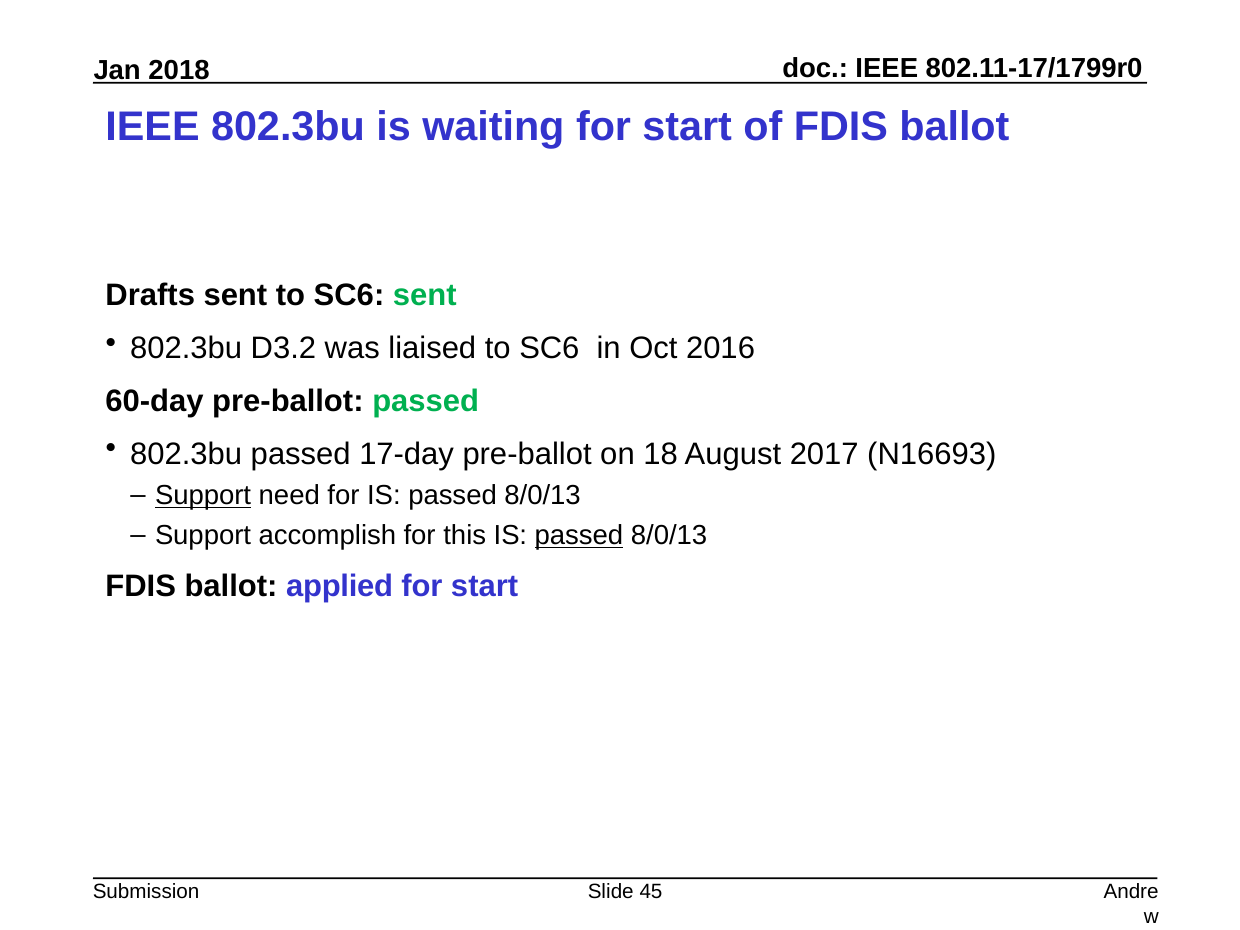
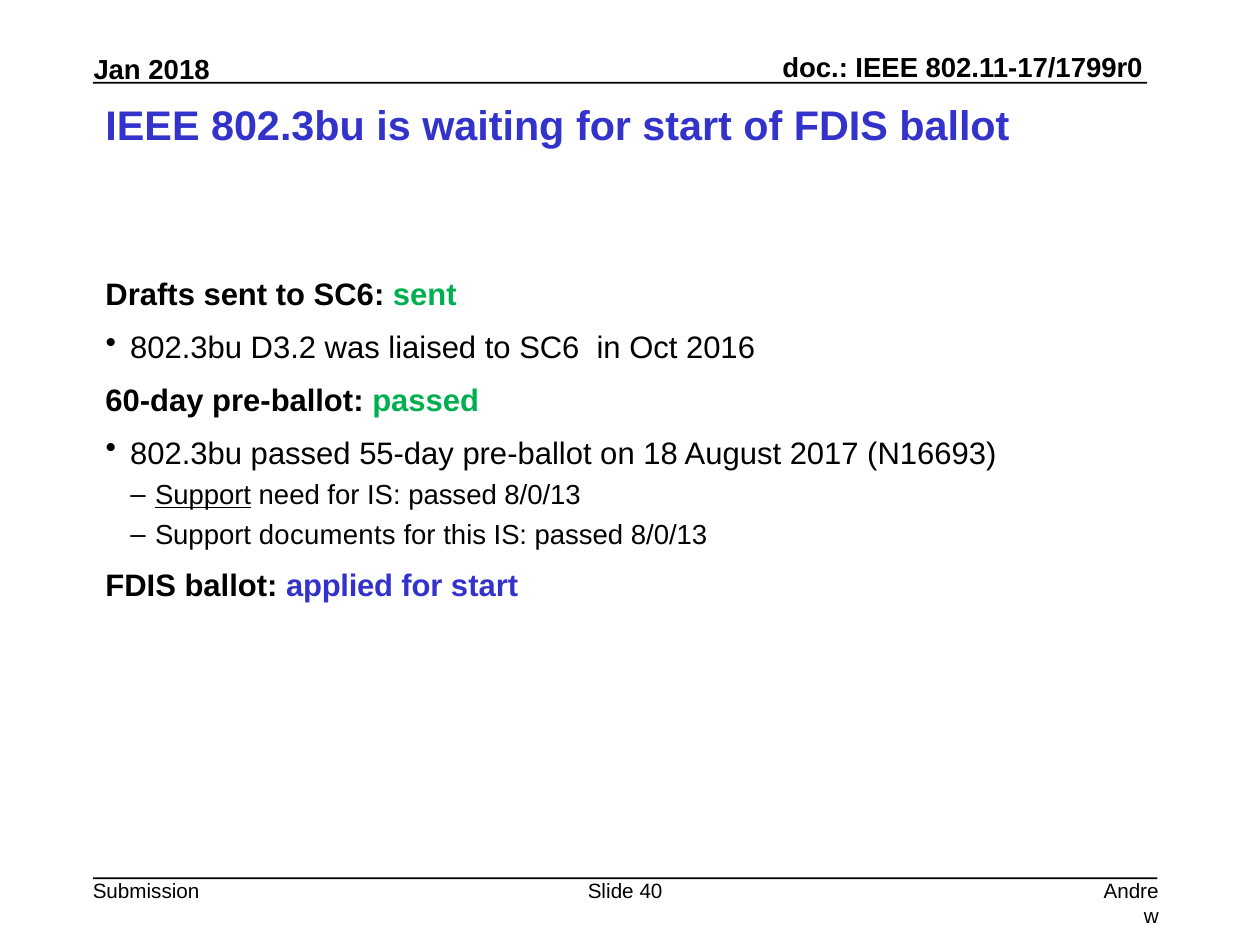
17-day: 17-day -> 55-day (407, 454)
accomplish: accomplish -> documents (327, 536)
passed underline: present -> none (579, 536)
45: 45 -> 40 (651, 892)
